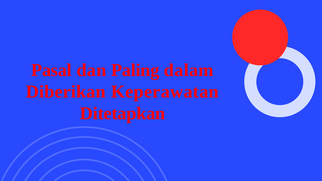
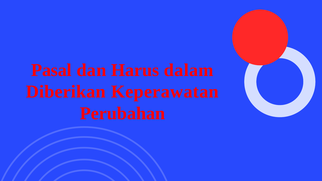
Paling: Paling -> Harus (135, 70)
Ditetapkan: Ditetapkan -> Perubahan (123, 114)
